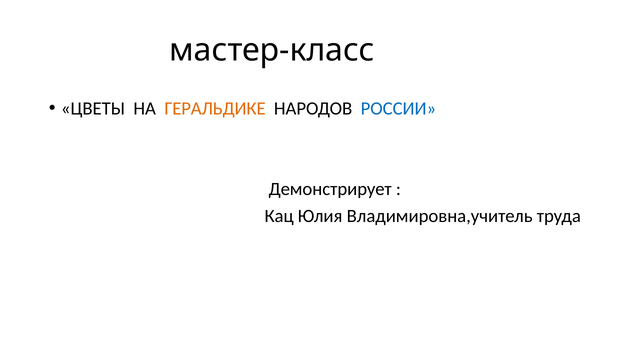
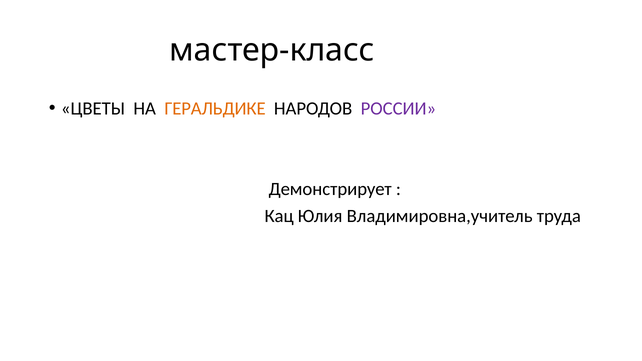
РОССИИ colour: blue -> purple (398, 109)
